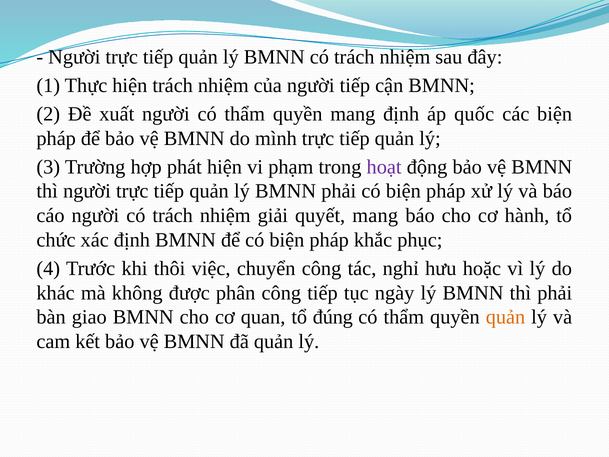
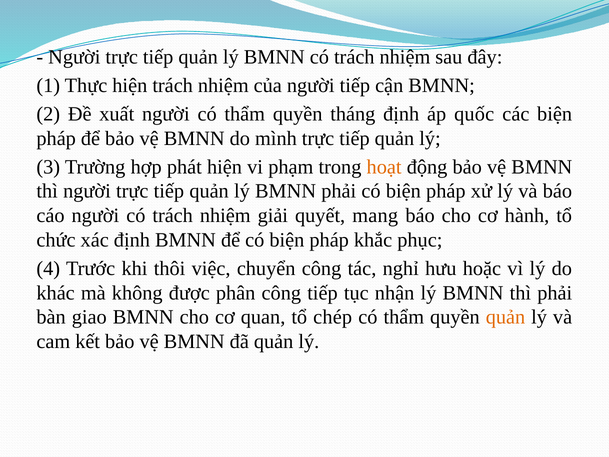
quyền mang: mang -> tháng (353, 114)
hoạt colour: purple -> orange (384, 167)
ngày: ngày -> nhận (395, 293)
đúng: đúng -> chép (333, 317)
